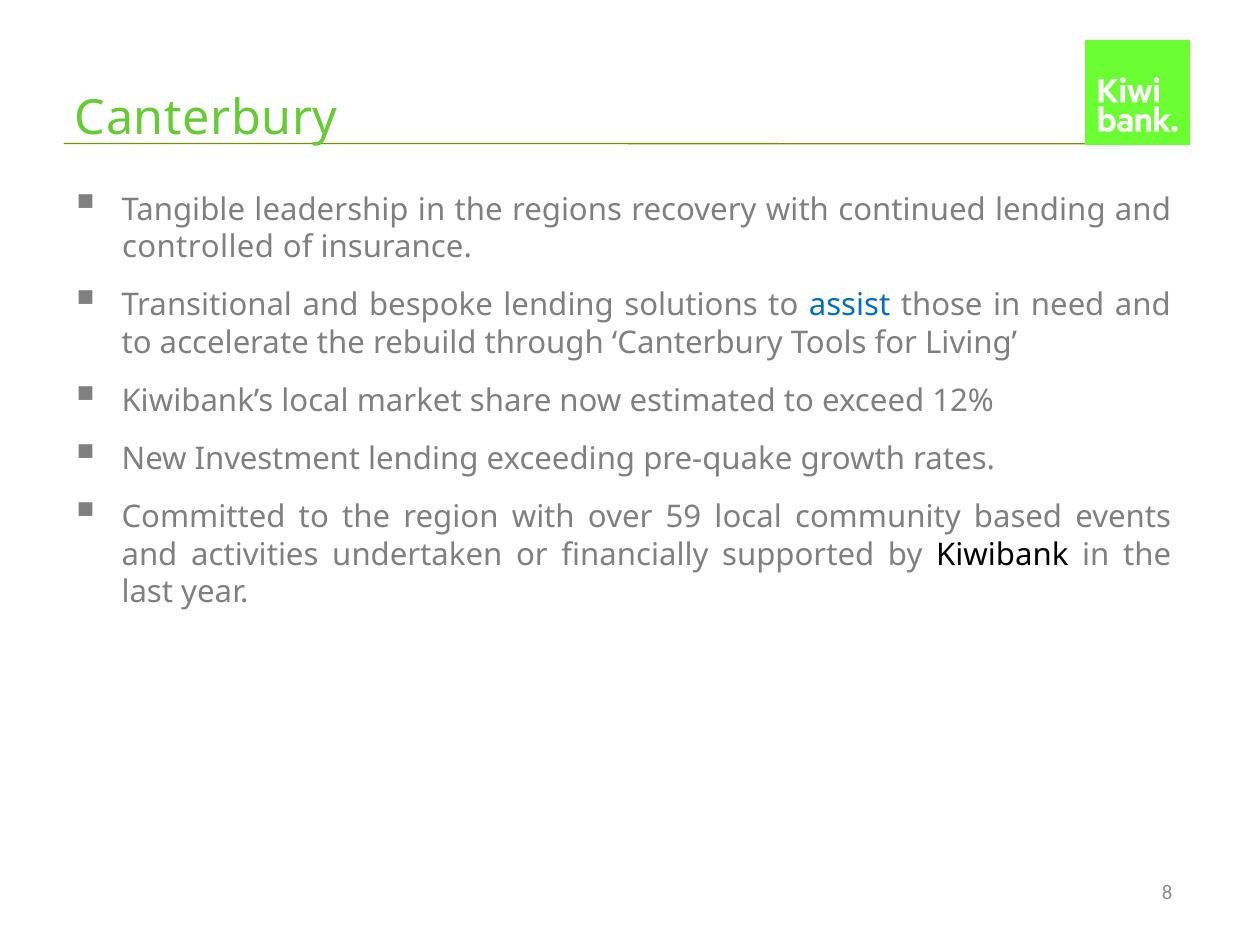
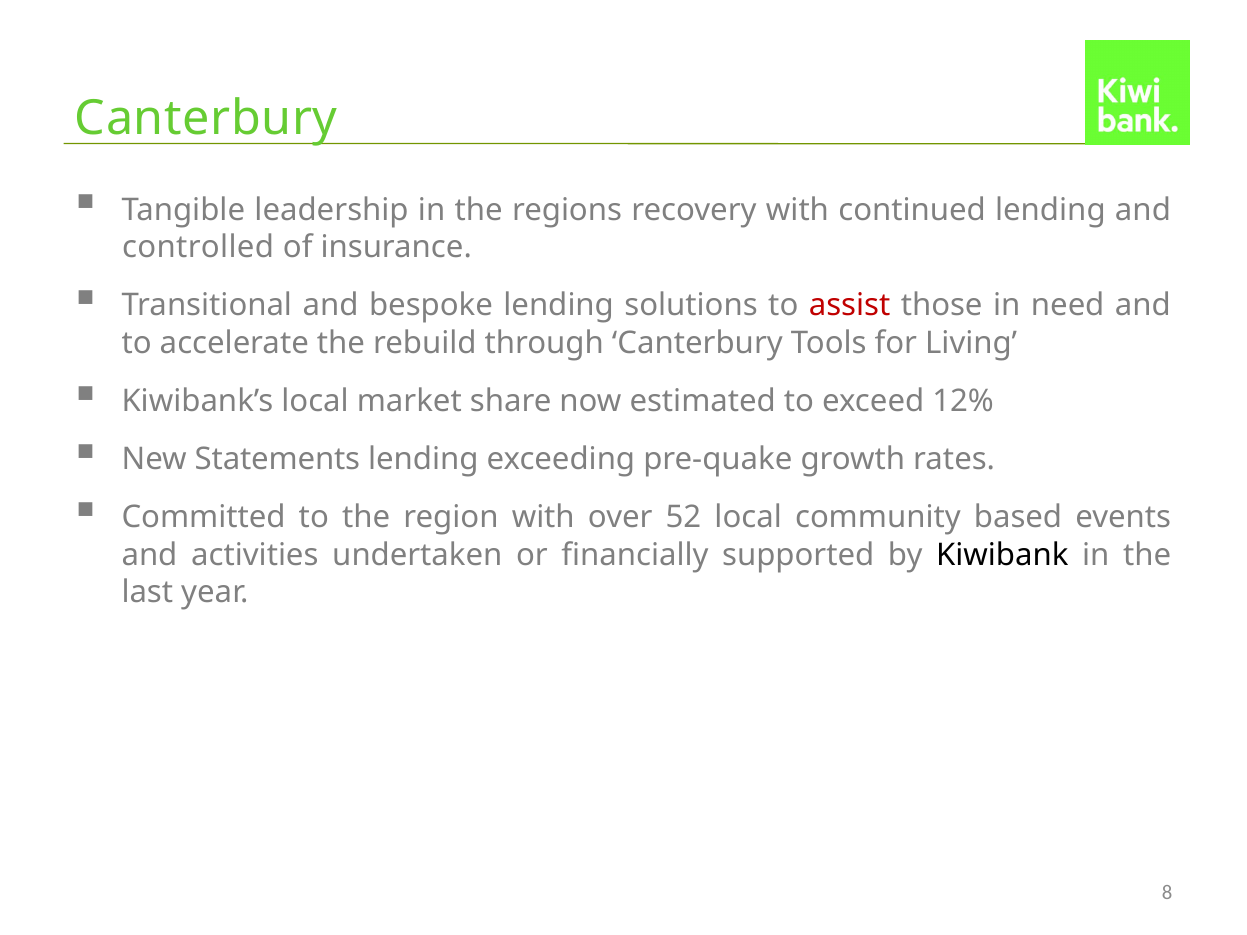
assist colour: blue -> red (850, 306)
Investment: Investment -> Statements (277, 459)
59: 59 -> 52 (684, 518)
